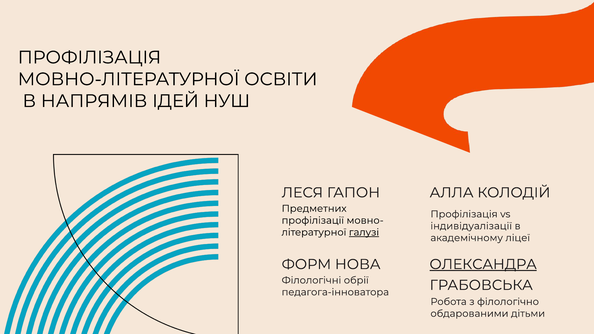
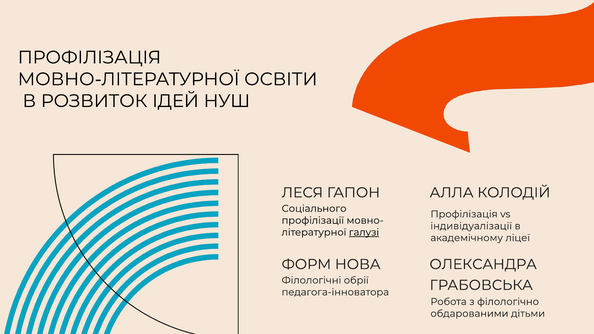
НАПРЯМІВ: НАПРЯМІВ -> РОЗВИТОК (94, 101)
Предметних: Предметних -> Соціального (314, 209)
ОЛЕКСАНДРА underline: present -> none (483, 264)
